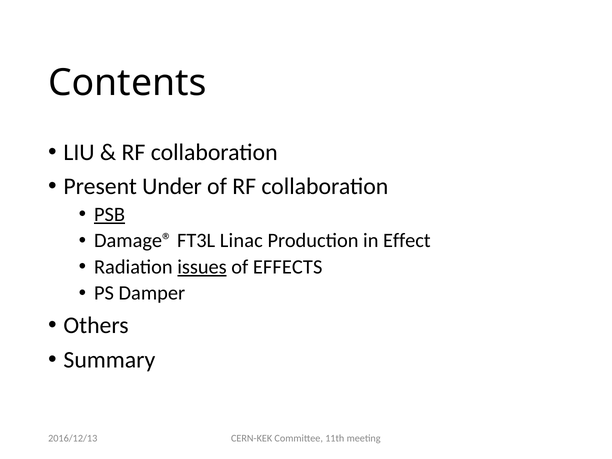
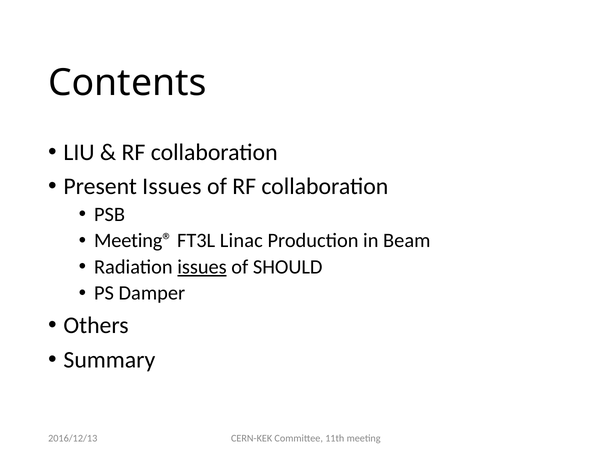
Present Under: Under -> Issues (172, 186)
PSB underline: present -> none (110, 214)
Damage®: Damage® -> Meeting® (133, 241)
Effect: Effect -> Beam (407, 241)
EFFECTS: EFFECTS -> SHOULD (288, 267)
